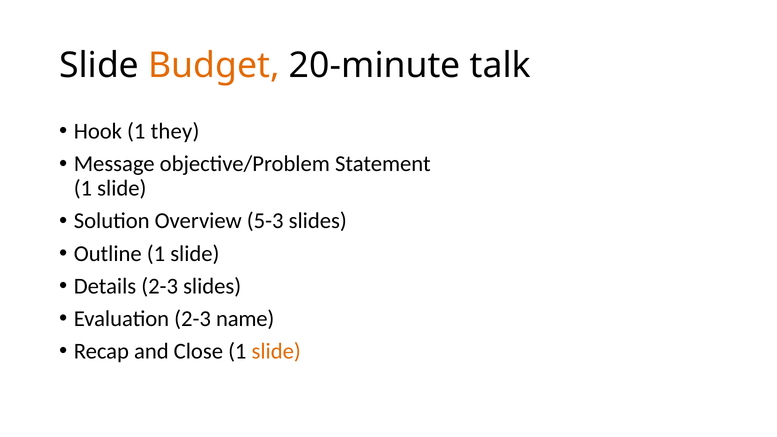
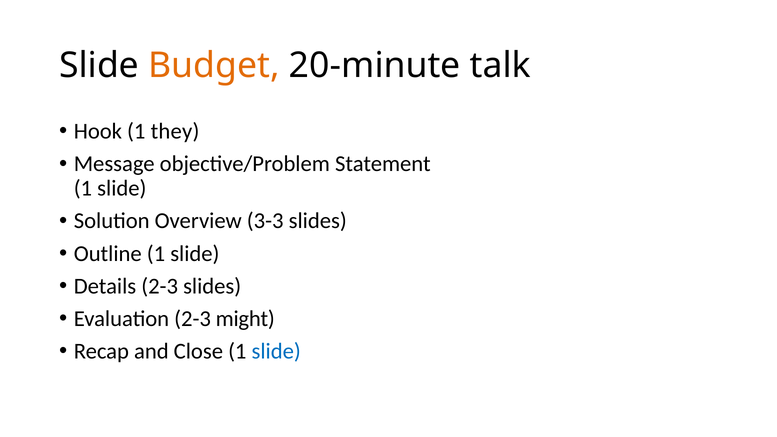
5-3: 5-3 -> 3-3 (265, 221)
name: name -> might (245, 319)
slide colour: orange -> blue (276, 351)
